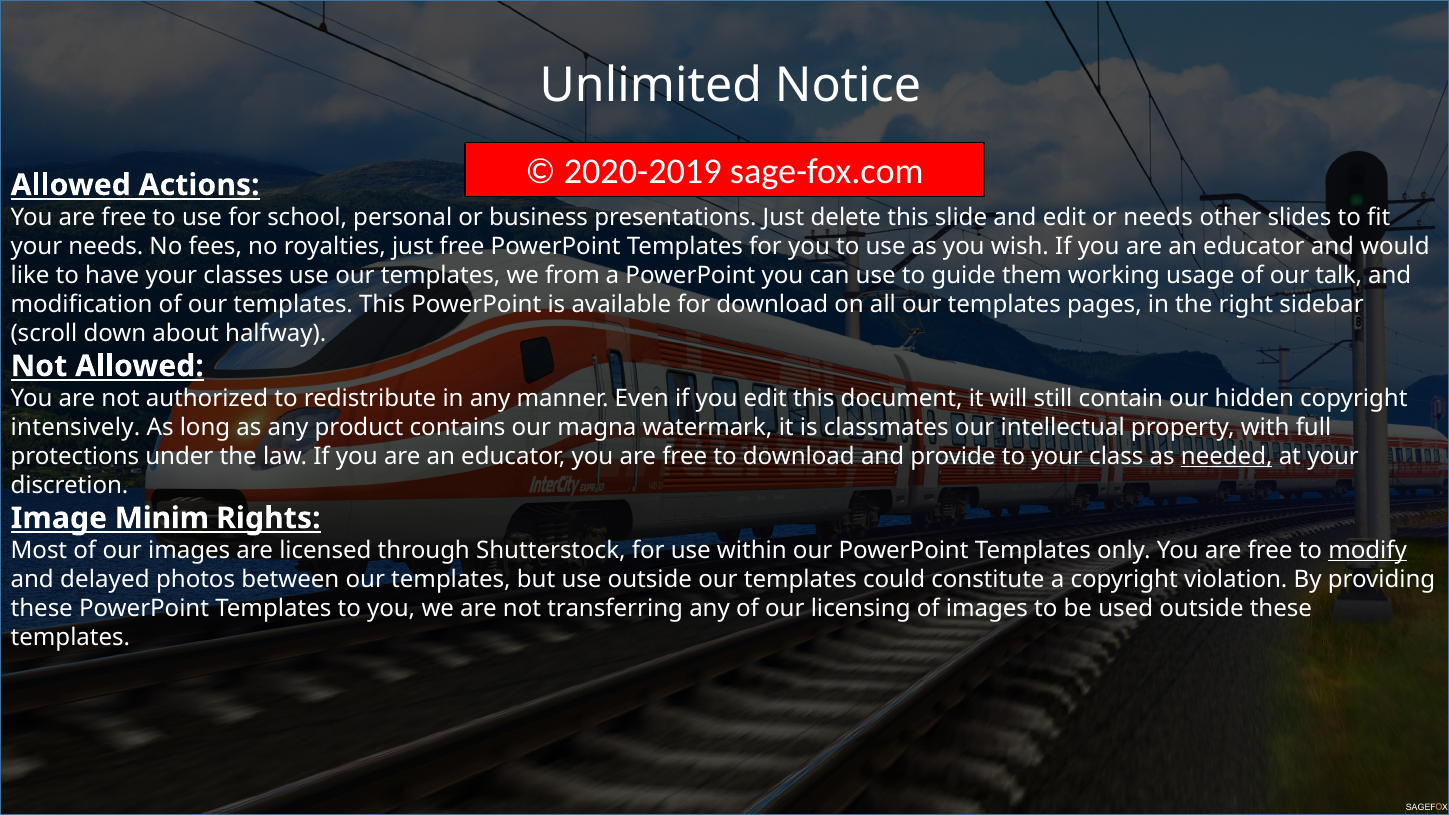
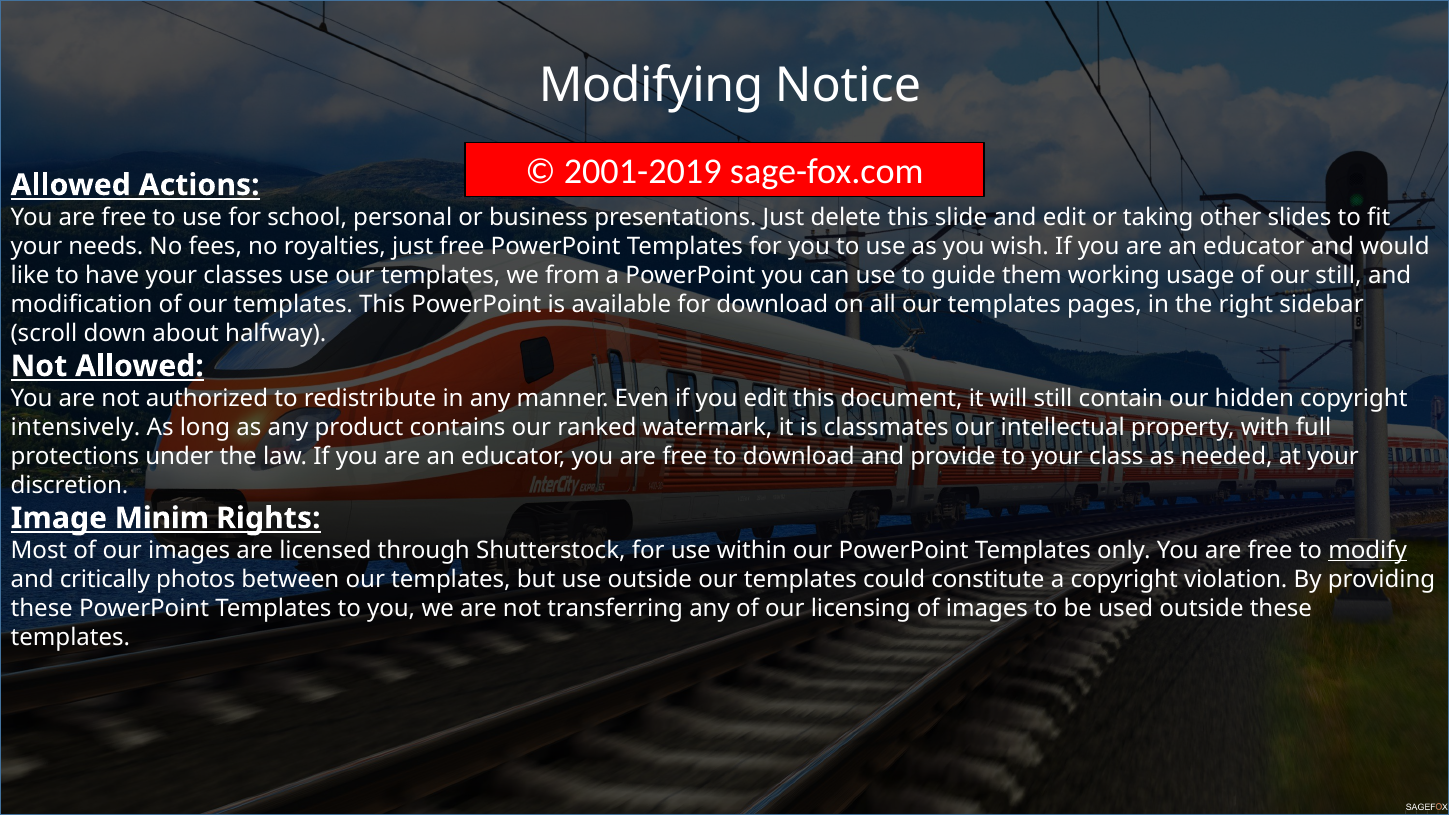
Unlimited: Unlimited -> Modifying (651, 86)
2020-2019: 2020-2019 -> 2001-2019 (643, 172)
or needs: needs -> taking (1158, 217)
our talk: talk -> still (1339, 275)
magna: magna -> ranked (597, 427)
needed underline: present -> none (1227, 456)
delayed: delayed -> critically (105, 579)
